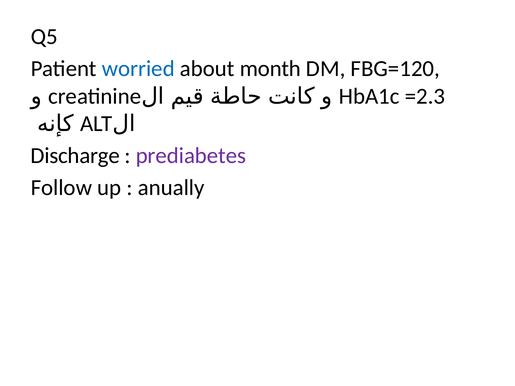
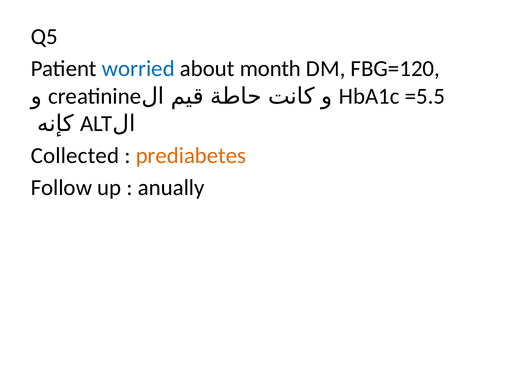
=2.3: =2.3 -> =5.5 (425, 96)
Discharge: Discharge -> Collected (75, 156)
prediabetes colour: purple -> orange (191, 156)
